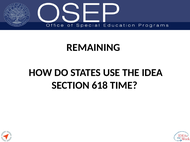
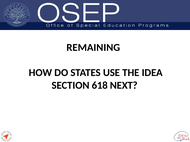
TIME: TIME -> NEXT (124, 86)
